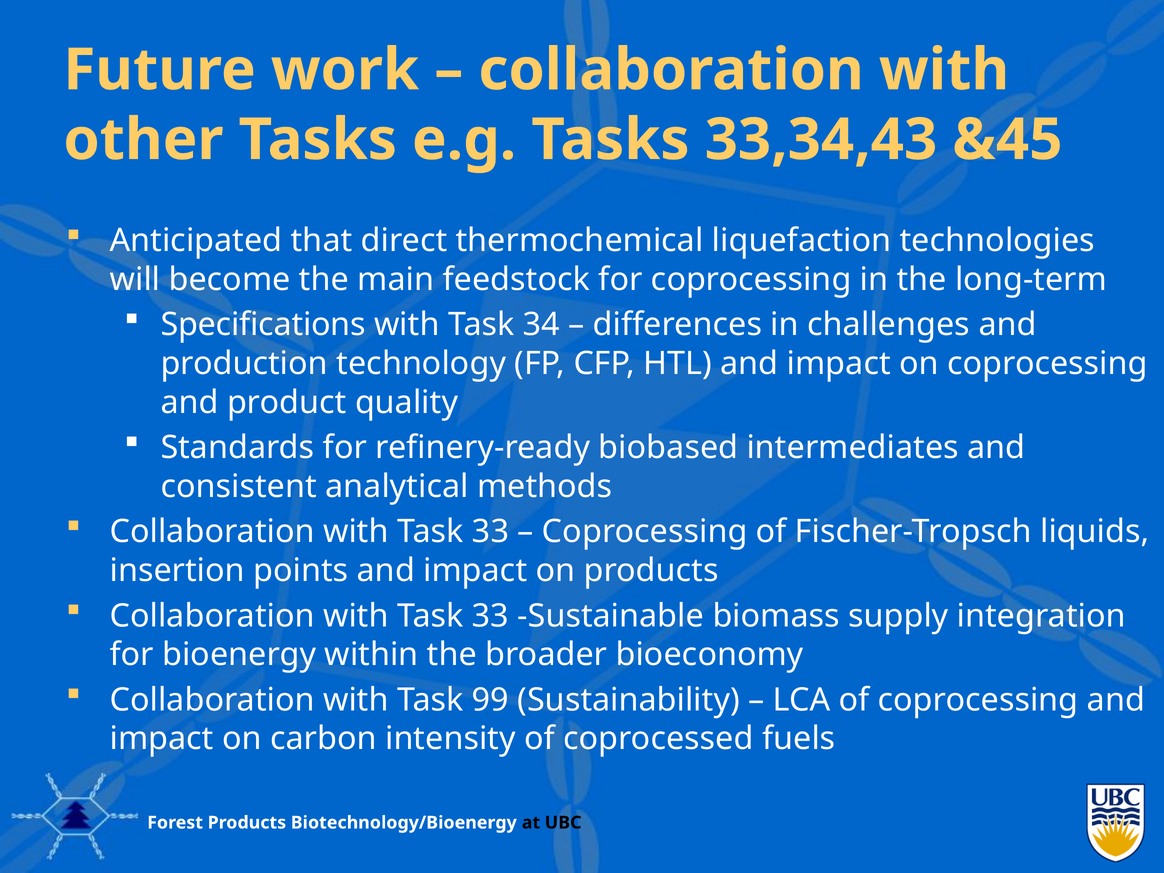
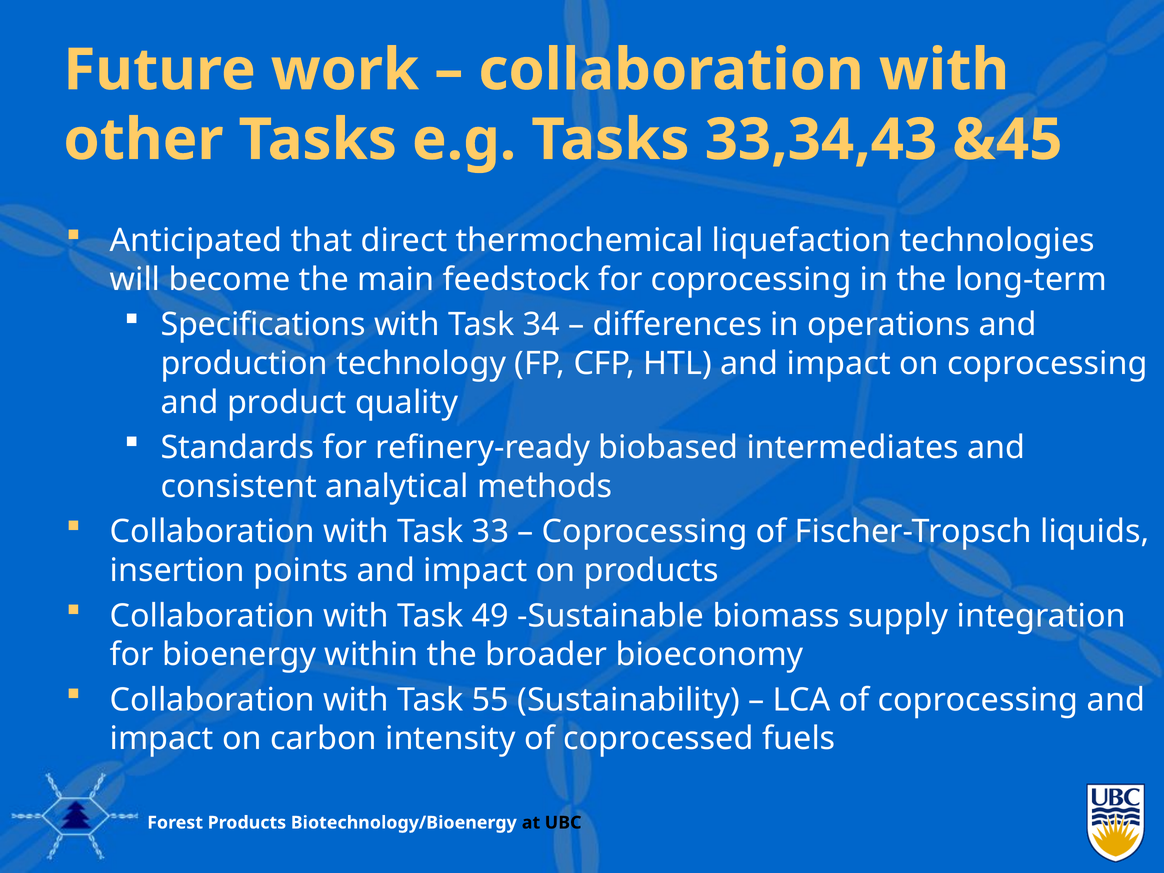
challenges: challenges -> operations (889, 325)
33: 33 -> 49 (490, 616)
99: 99 -> 55 (490, 700)
